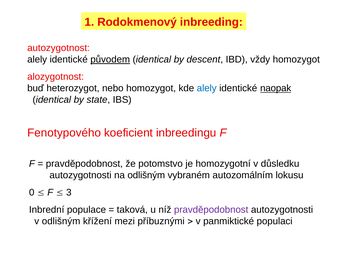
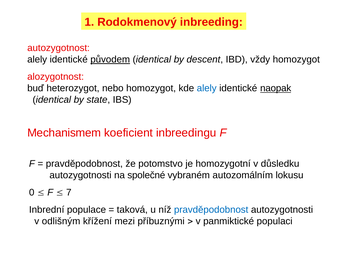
Fenotypového: Fenotypového -> Mechanismem (64, 133)
na odlišným: odlišným -> společné (146, 176)
3: 3 -> 7 (69, 193)
pravděpodobnost colour: purple -> blue (211, 210)
